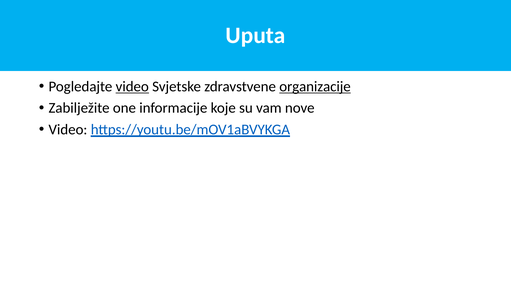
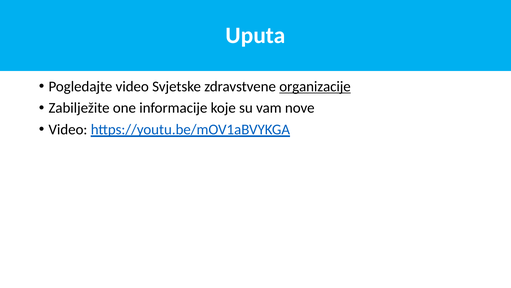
video underline: present -> none (132, 86)
